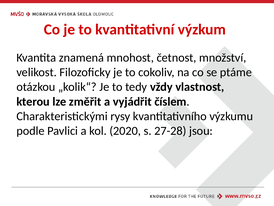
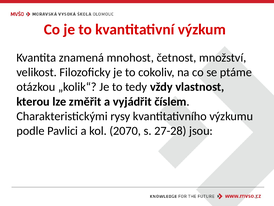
2020: 2020 -> 2070 (125, 131)
